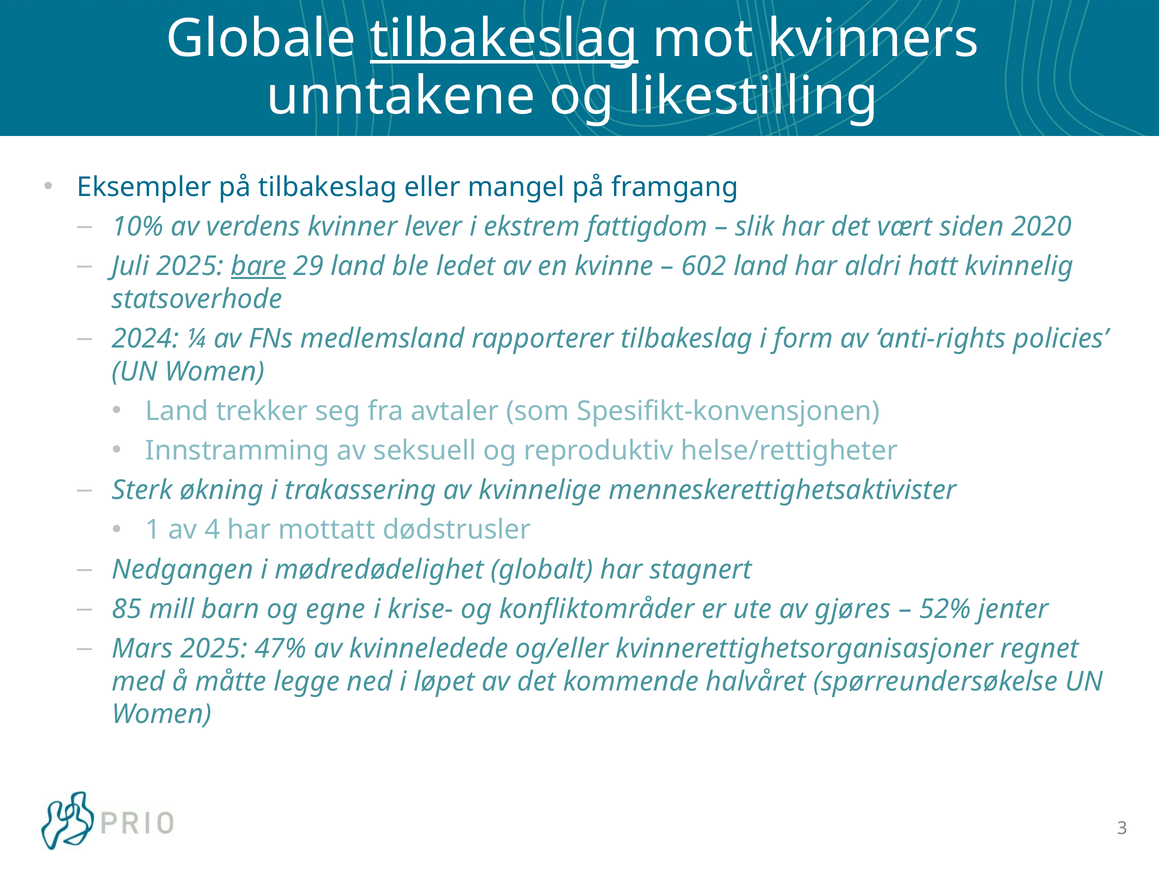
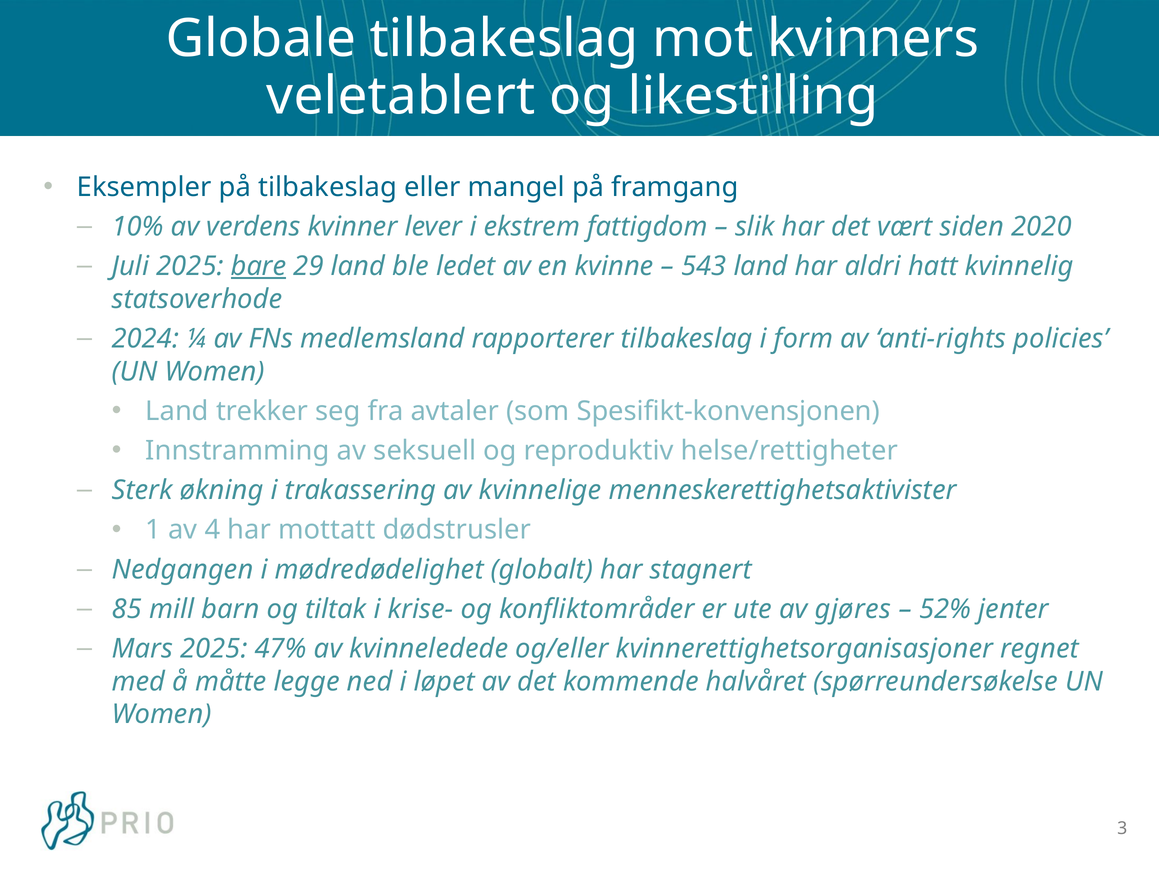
tilbakeslag underline: present -> none (504, 39)
unntakene: unntakene -> veletablert (401, 96)
602: 602 -> 543 (704, 266)
egne: egne -> tiltak (336, 609)
